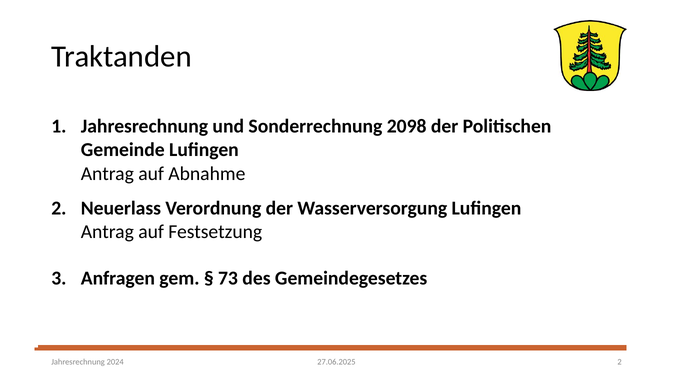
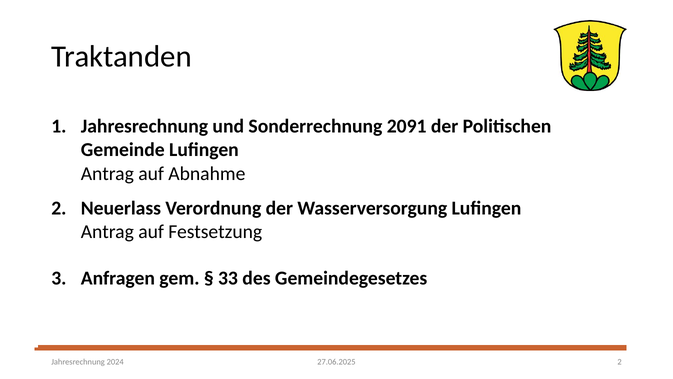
2098: 2098 -> 2091 (407, 126)
73: 73 -> 33 (228, 278)
